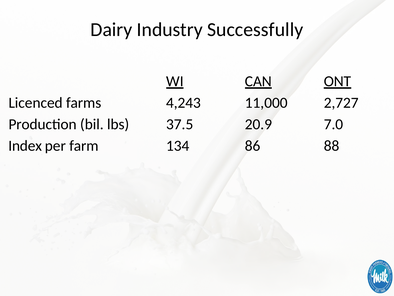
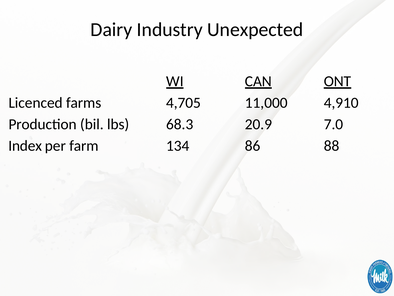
Successfully: Successfully -> Unexpected (255, 29)
4,243: 4,243 -> 4,705 (184, 103)
2,727: 2,727 -> 4,910 (341, 103)
37.5: 37.5 -> 68.3 (180, 124)
